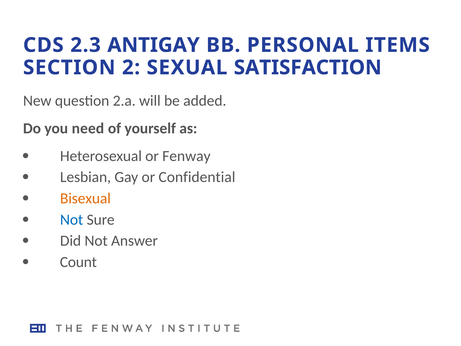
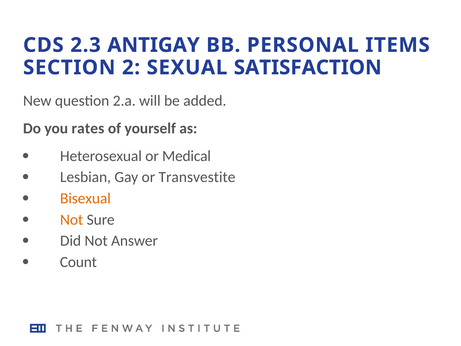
need: need -> rates (88, 128)
Fenway: Fenway -> Medical (187, 156)
Confidential: Confidential -> Transvestite (197, 177)
Not colour: blue -> orange (72, 219)
